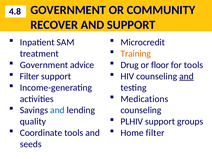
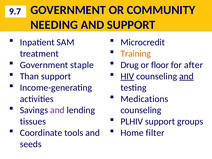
4.8: 4.8 -> 9.7 (15, 11)
RECOVER: RECOVER -> NEEDING (54, 25)
for tools: tools -> after (194, 65)
advice: advice -> staple (82, 65)
Filter: Filter -> Than (29, 76)
HIV underline: none -> present (127, 76)
and colour: blue -> purple (57, 110)
quality: quality -> tissues (33, 122)
